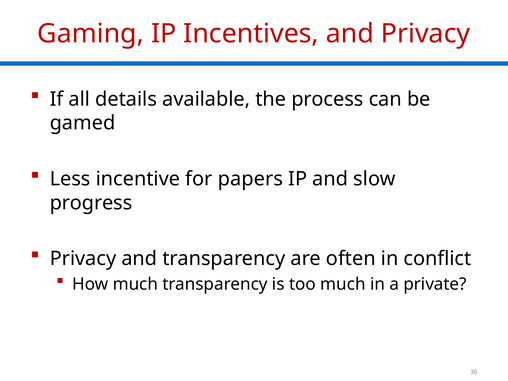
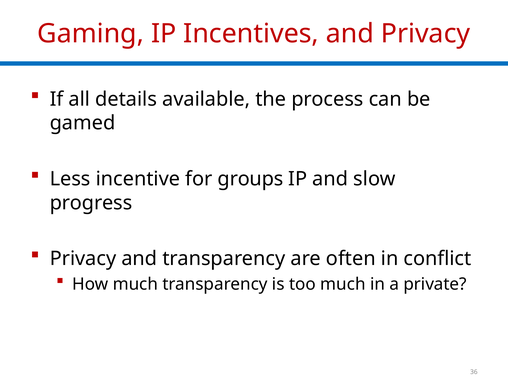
papers: papers -> groups (251, 179)
